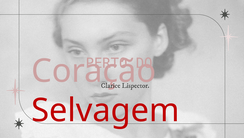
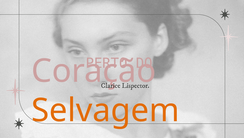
Selvagem colour: red -> orange (105, 110)
